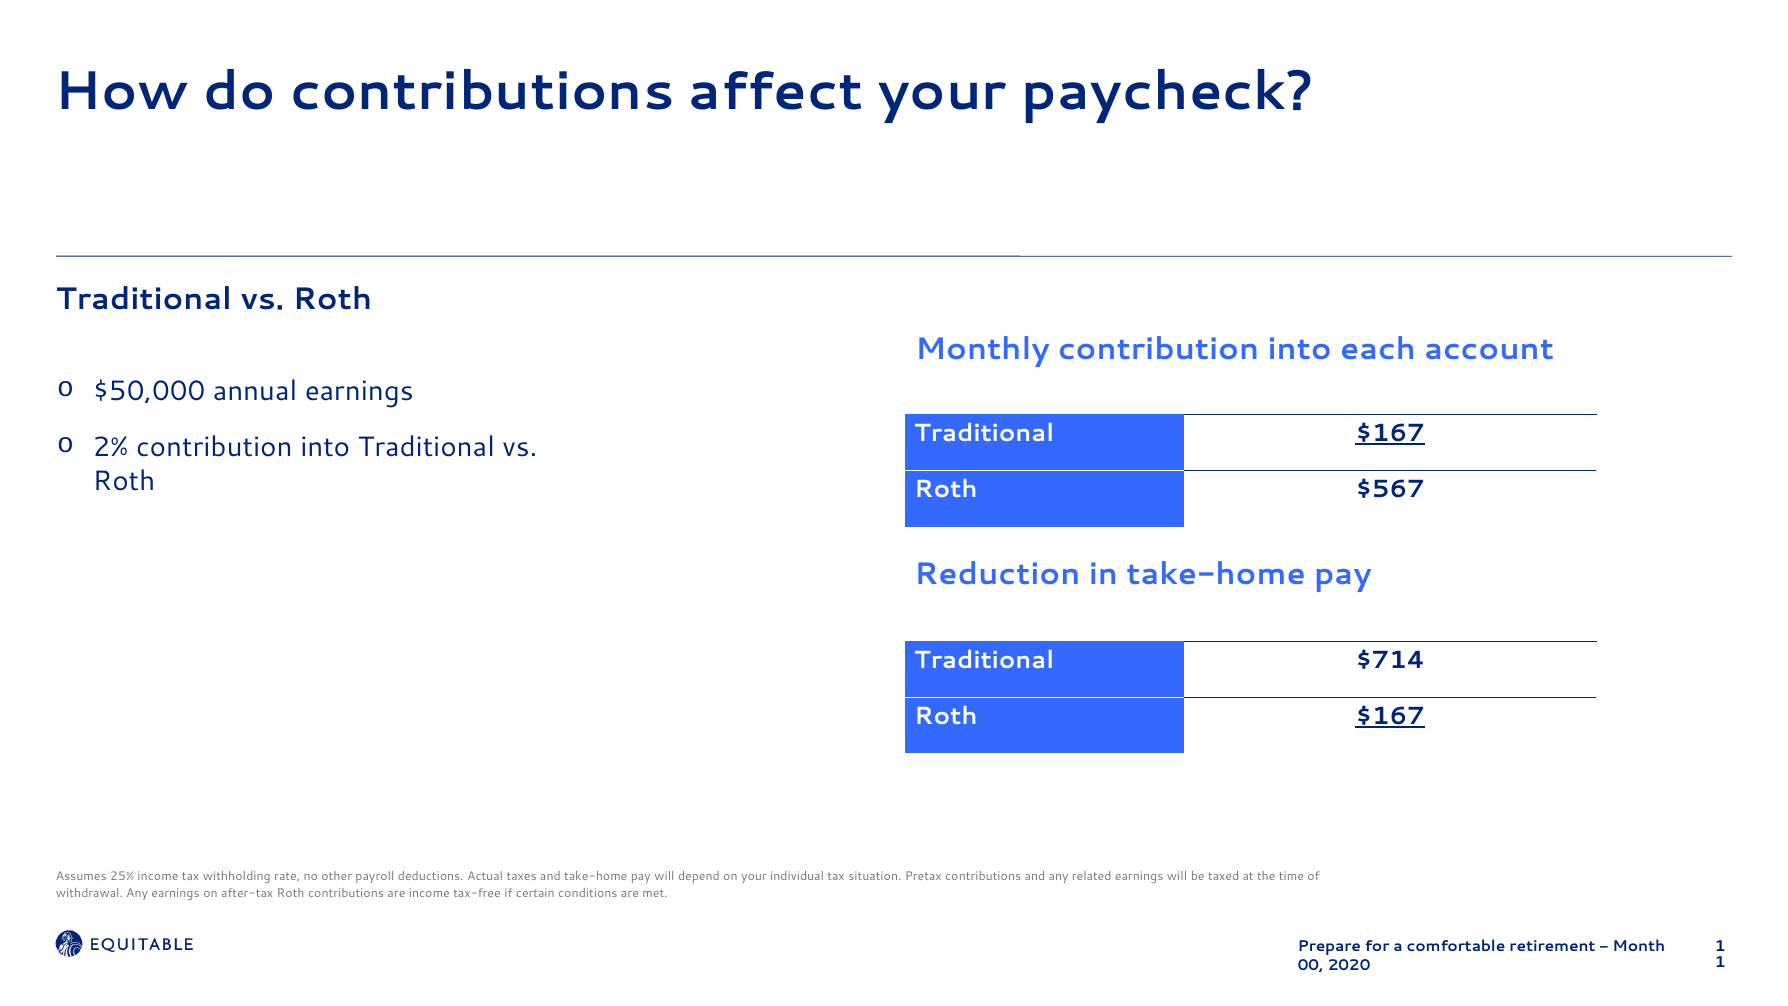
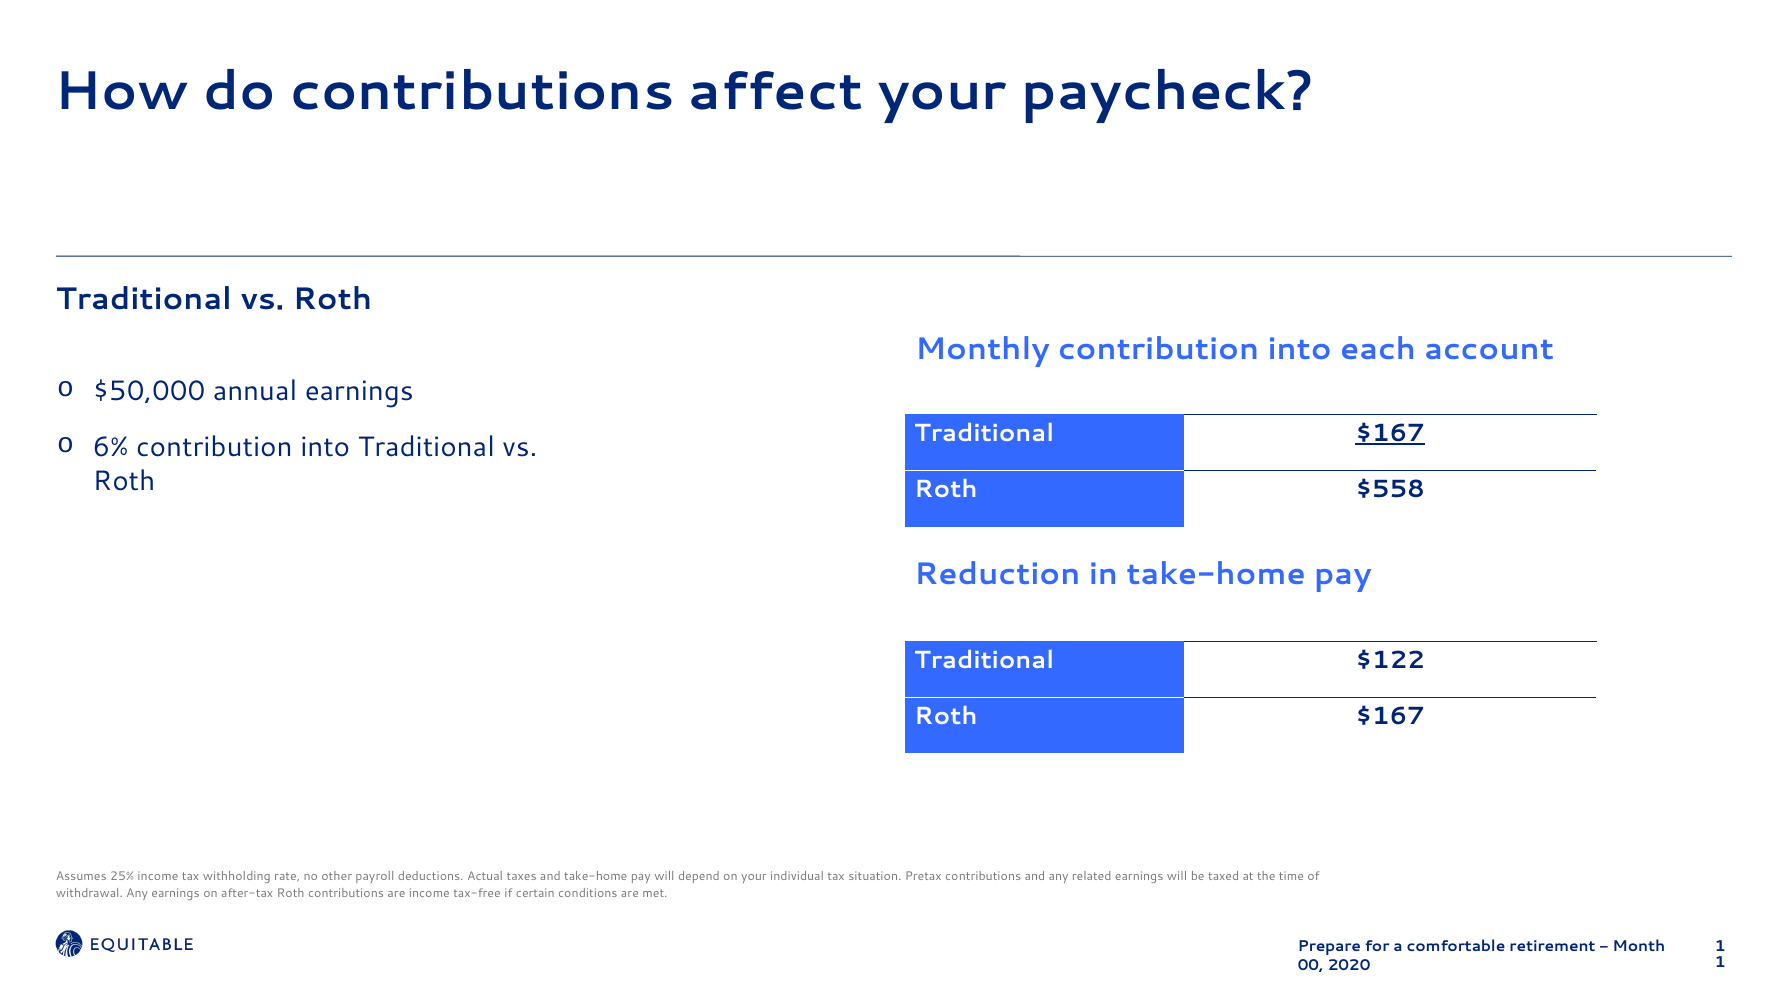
2%: 2% -> 6% (111, 447)
$567: $567 -> $558 (1390, 489)
$714: $714 -> $122 (1390, 660)
$167 underline: present -> none (1390, 716)
